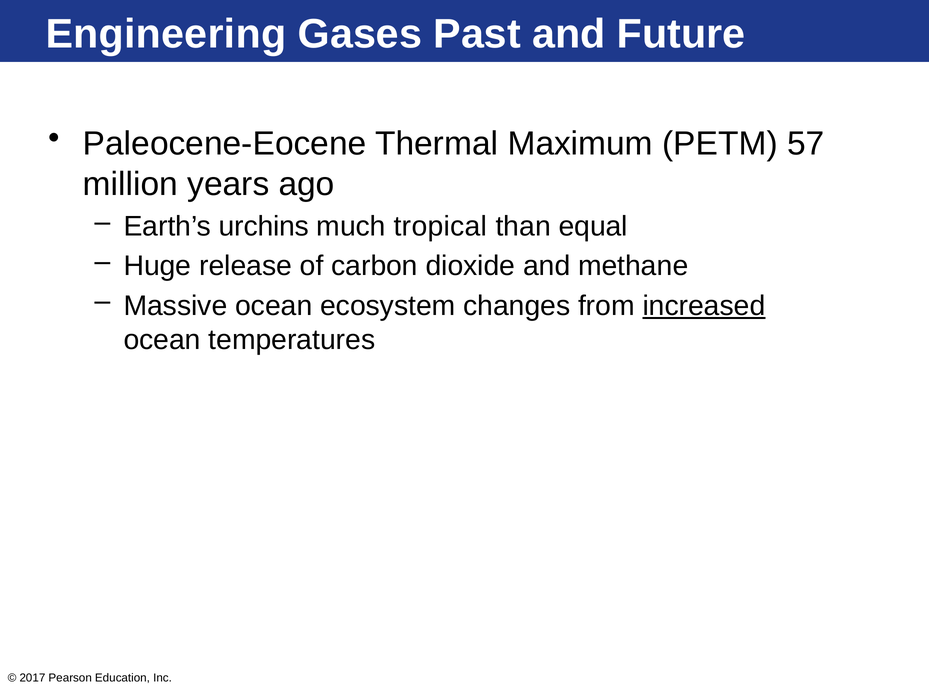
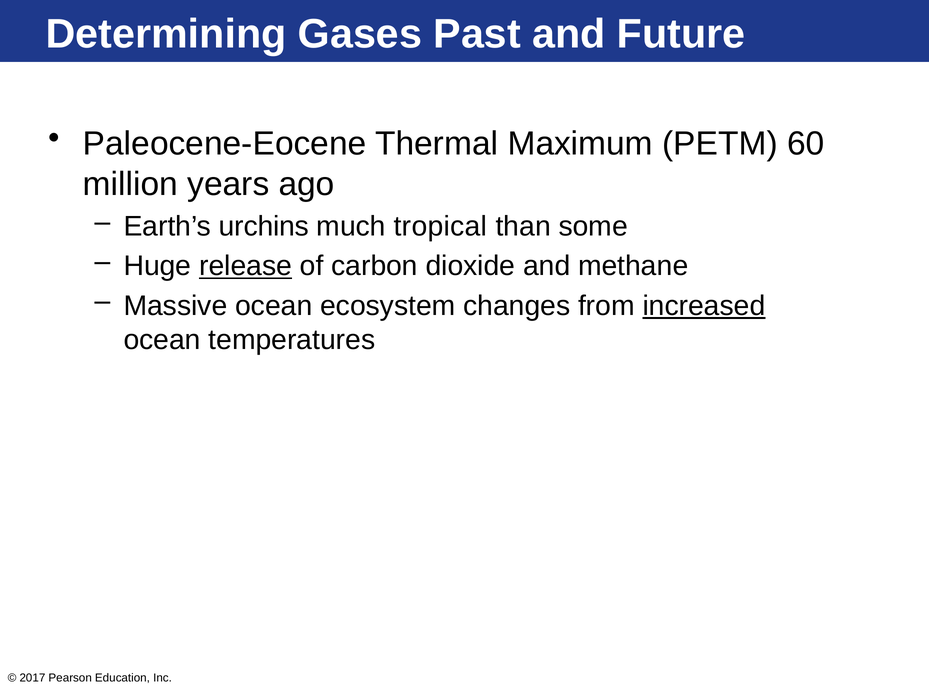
Engineering: Engineering -> Determining (166, 34)
57: 57 -> 60 (806, 144)
equal: equal -> some (593, 227)
release underline: none -> present (246, 266)
